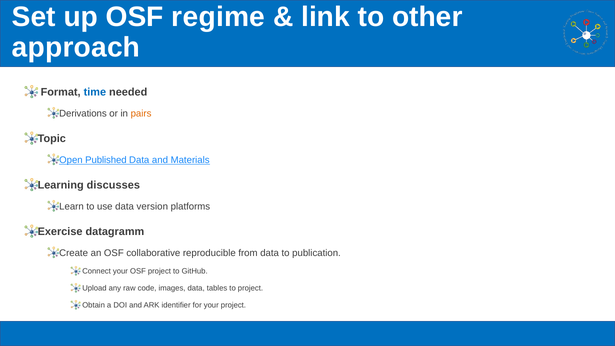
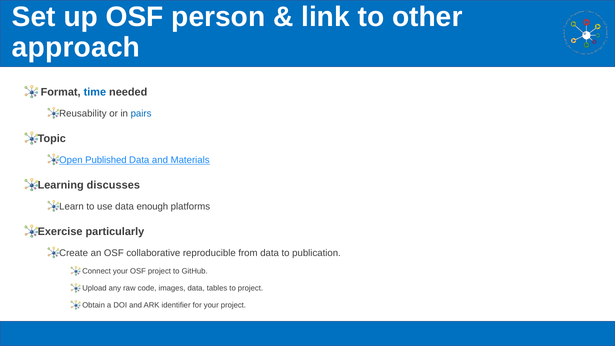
regime: regime -> person (218, 17)
Derivations: Derivations -> Reusability (83, 113)
pairs colour: orange -> blue (141, 113)
version: version -> enough (152, 206)
datagramm: datagramm -> particularly (115, 232)
